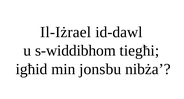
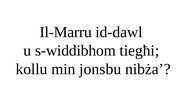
Il-Iżrael: Il-Iżrael -> Il-Marru (66, 32)
igħid: igħid -> kollu (32, 69)
